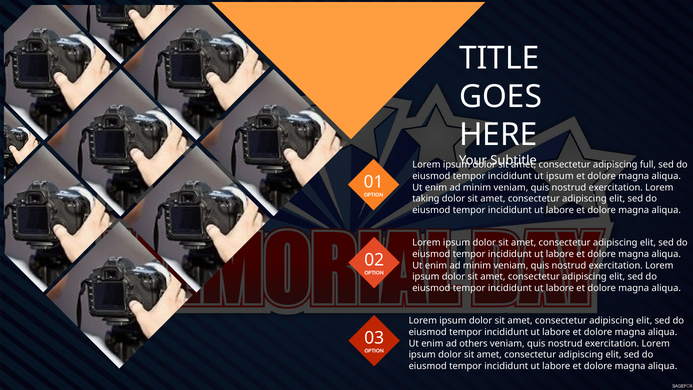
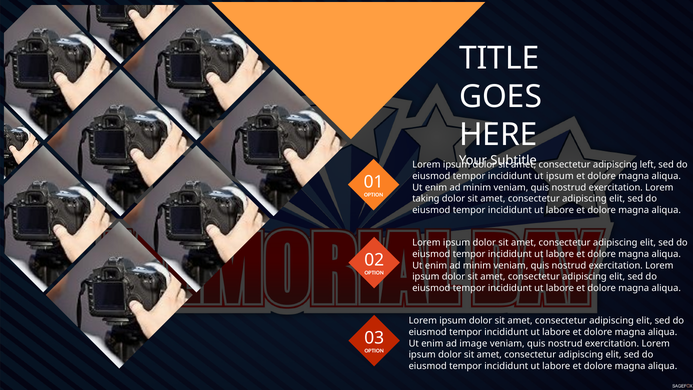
full: full -> left (648, 165)
others: others -> image (473, 343)
